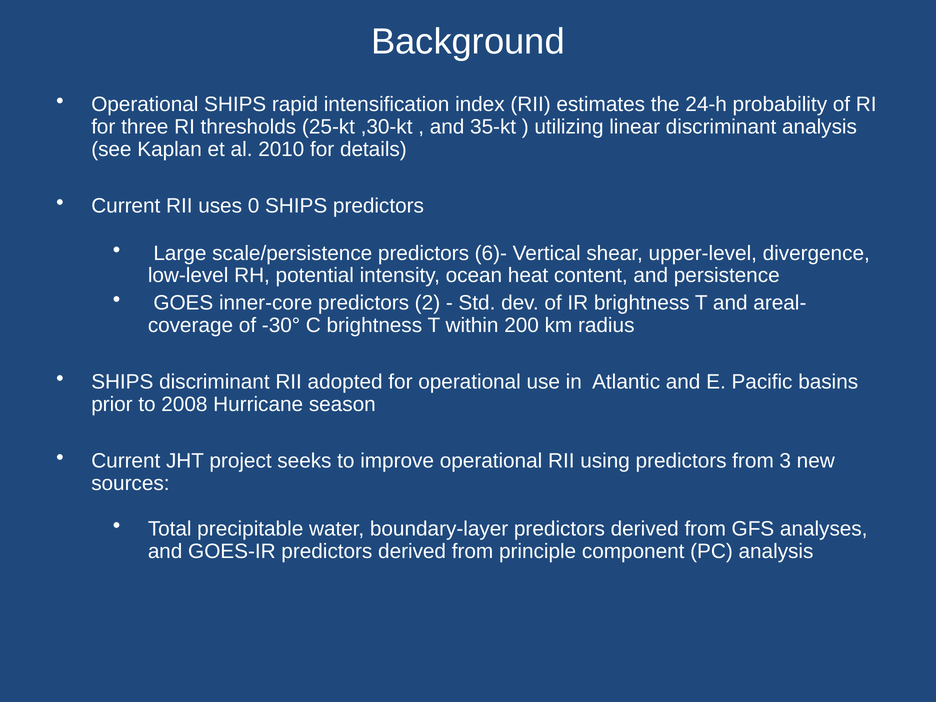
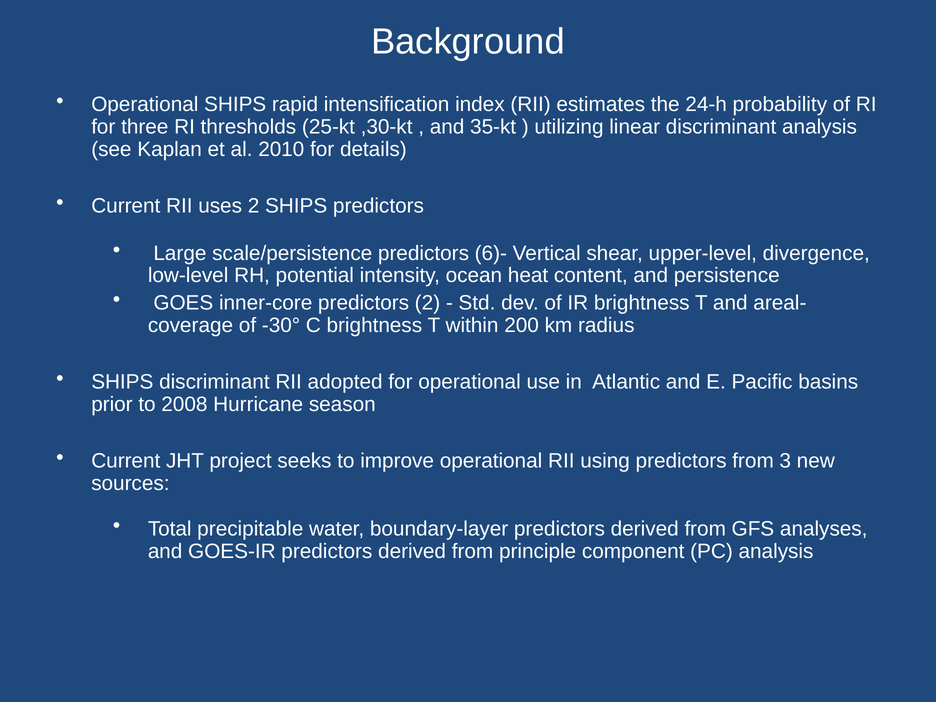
uses 0: 0 -> 2 (254, 206)
